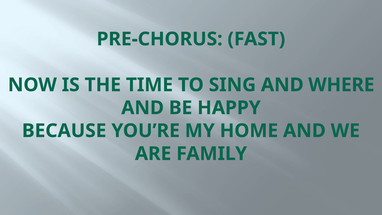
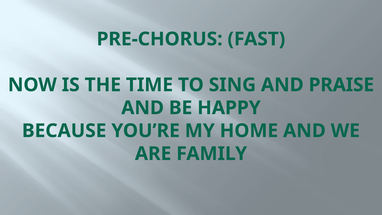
WHERE: WHERE -> PRAISE (341, 85)
